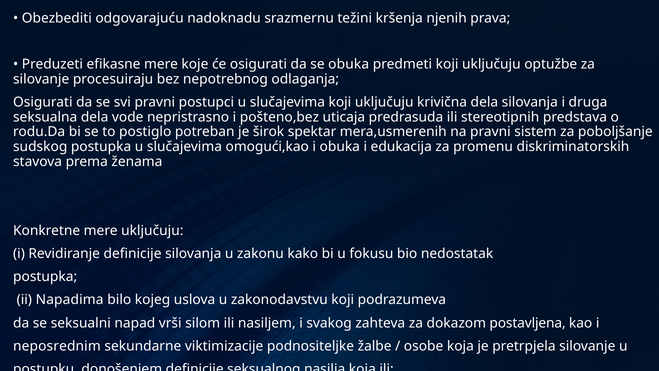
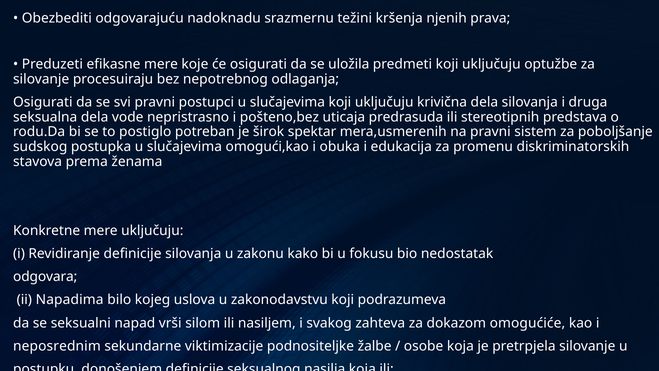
se obuka: obuka -> uložila (349, 64)
postupka: postupka -> odgovara (45, 277)
postavljena: postavljena -> omogućiće (527, 323)
